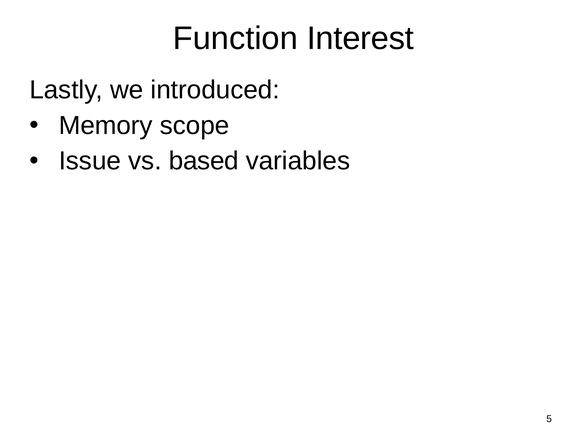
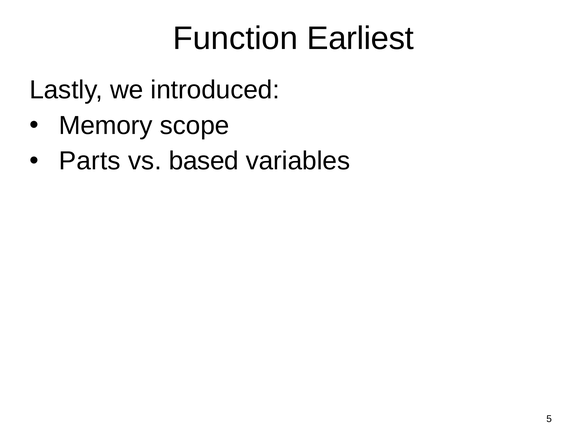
Interest: Interest -> Earliest (360, 38)
Issue: Issue -> Parts (90, 161)
